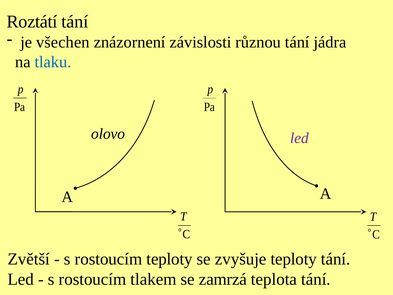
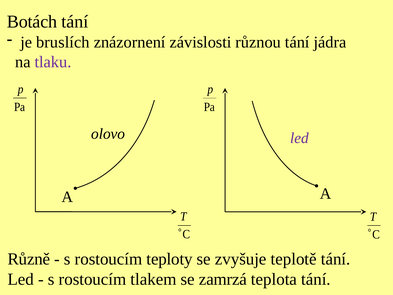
Roztátí: Roztátí -> Botách (32, 22)
všechen: všechen -> bruslích (63, 42)
tlaku colour: blue -> purple (53, 62)
Zvětší: Zvětší -> Různě (29, 259)
zvyšuje teploty: teploty -> teplotě (294, 259)
